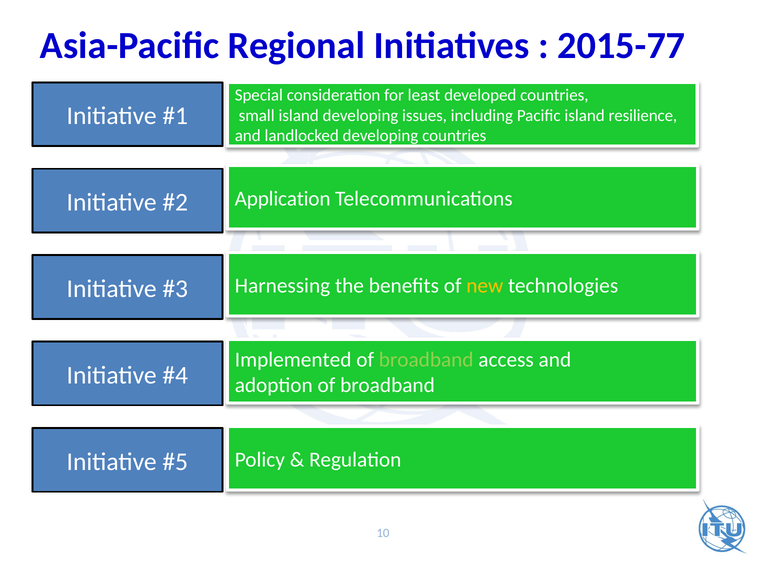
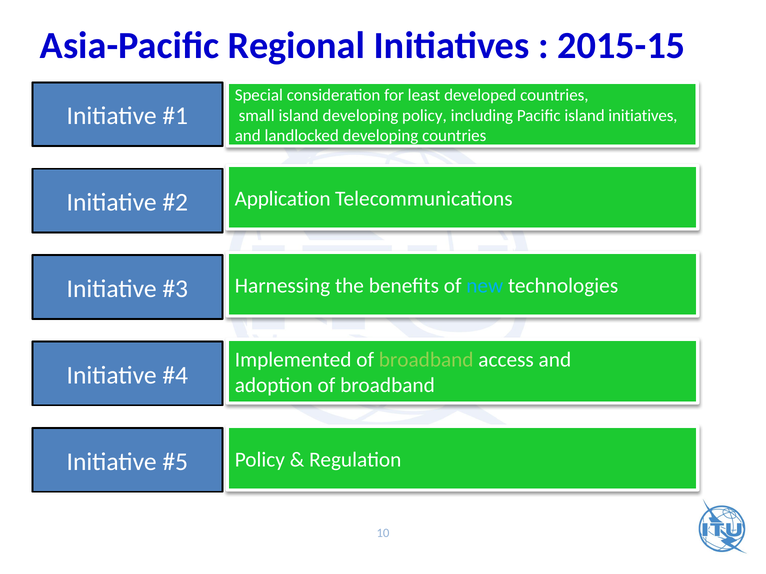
2015-77: 2015-77 -> 2015-15 (621, 46)
developing issues: issues -> policy (424, 115)
island resilience: resilience -> initiatives (643, 115)
new colour: yellow -> light blue (485, 286)
